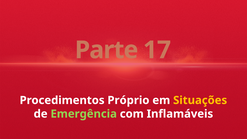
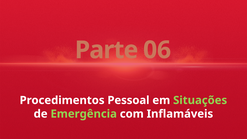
17: 17 -> 06 (157, 50)
Próprio: Próprio -> Pessoal (128, 100)
Situações colour: yellow -> light green (200, 100)
